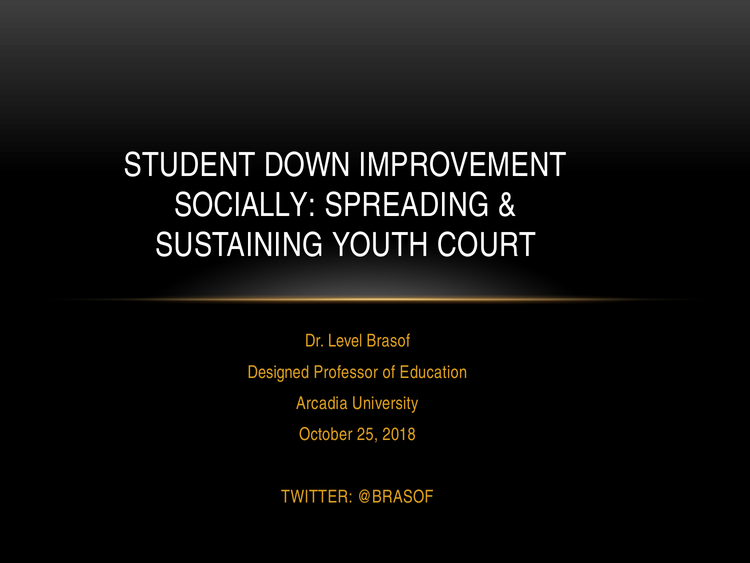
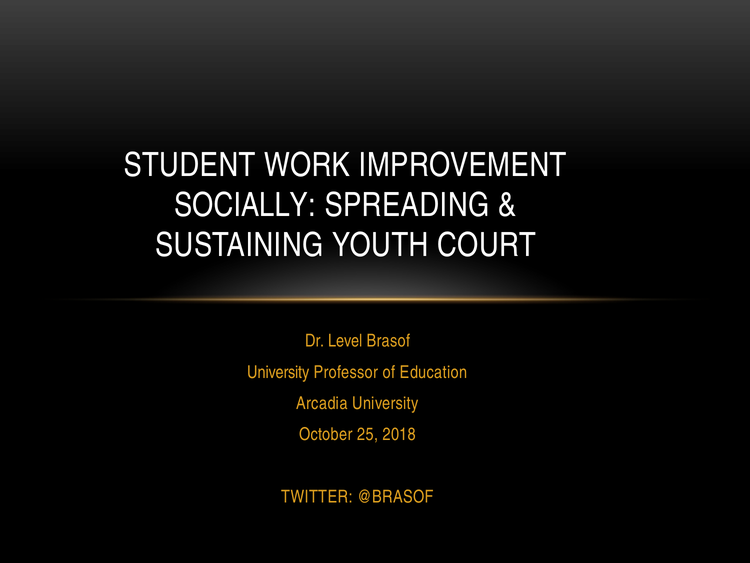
DOWN: DOWN -> WORK (307, 165)
Designed: Designed -> University (278, 372)
